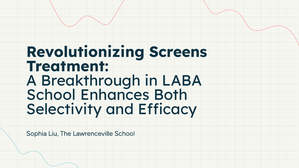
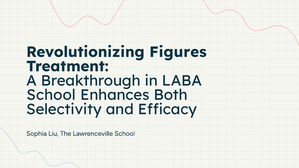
Screens: Screens -> Figures (178, 52)
